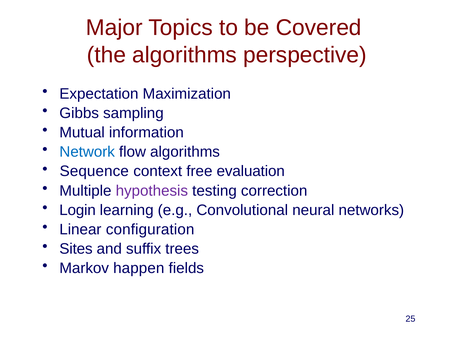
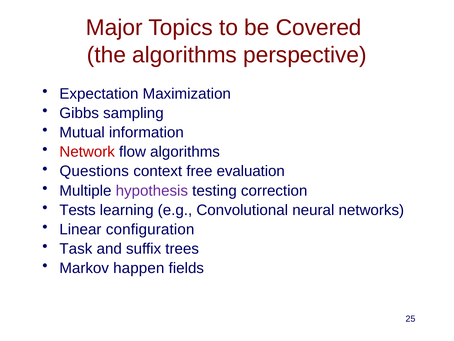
Network colour: blue -> red (87, 152)
Sequence: Sequence -> Questions (94, 171)
Login: Login -> Tests (78, 210)
Sites: Sites -> Task (76, 248)
